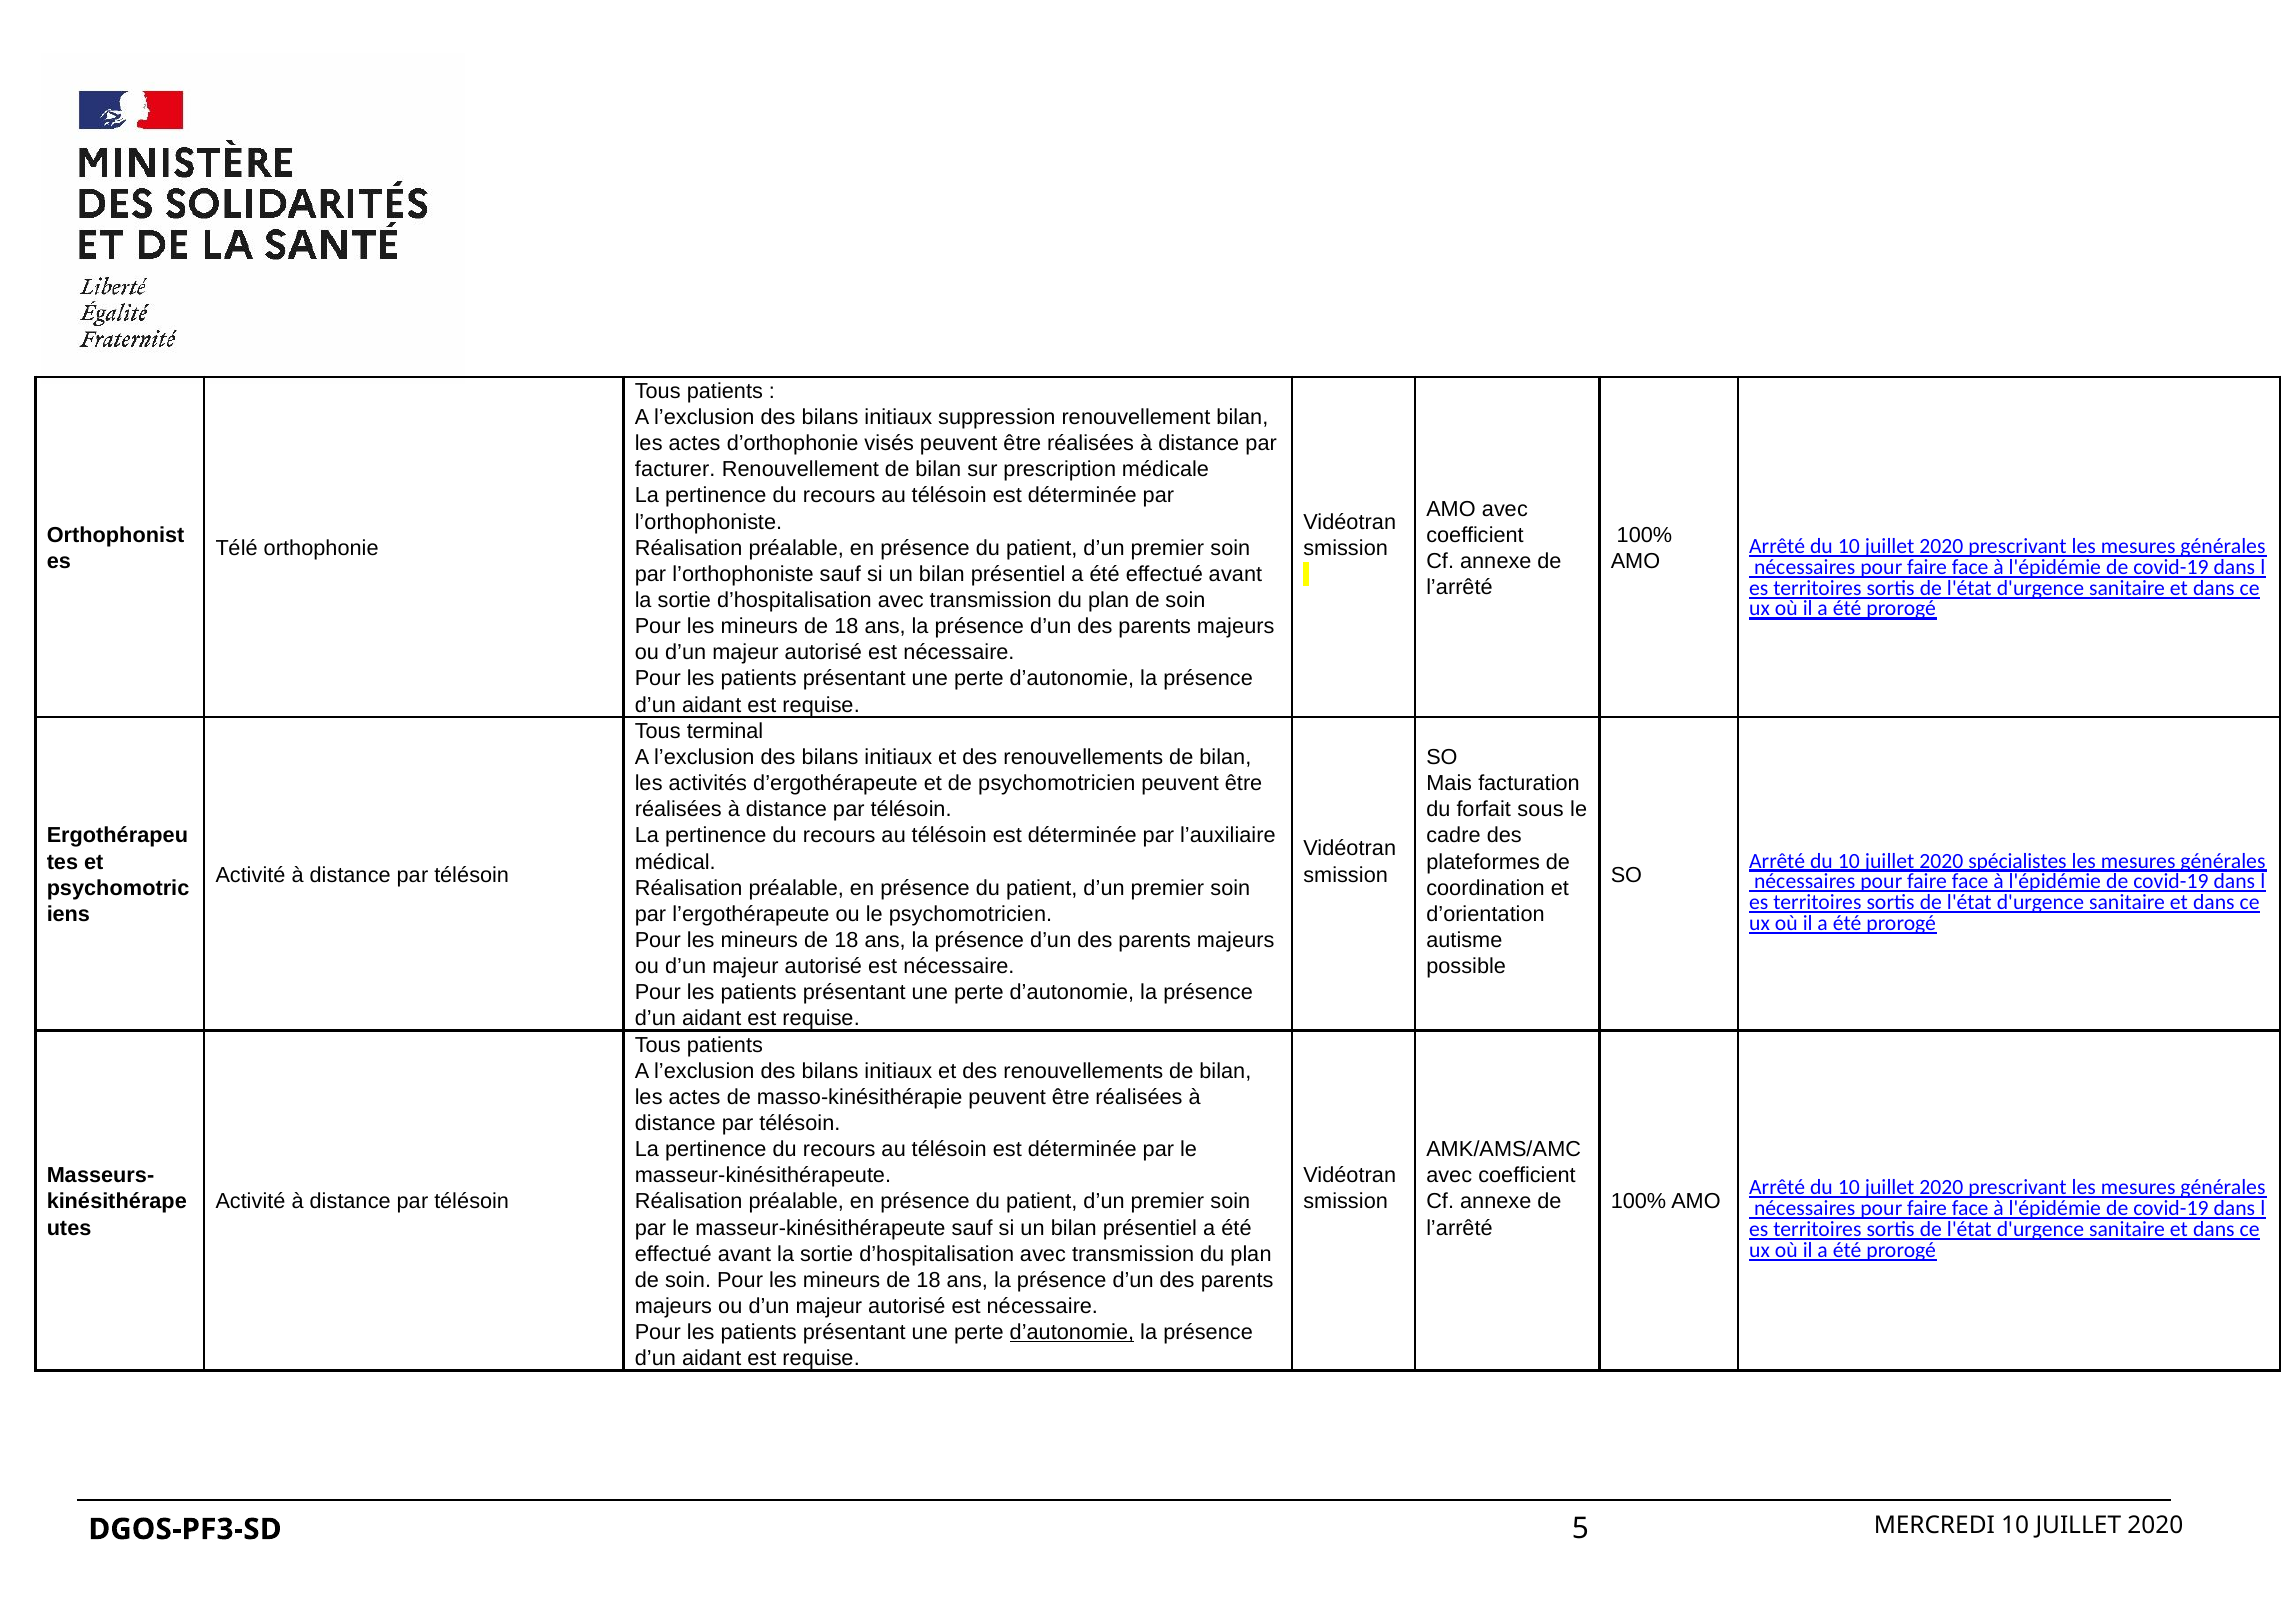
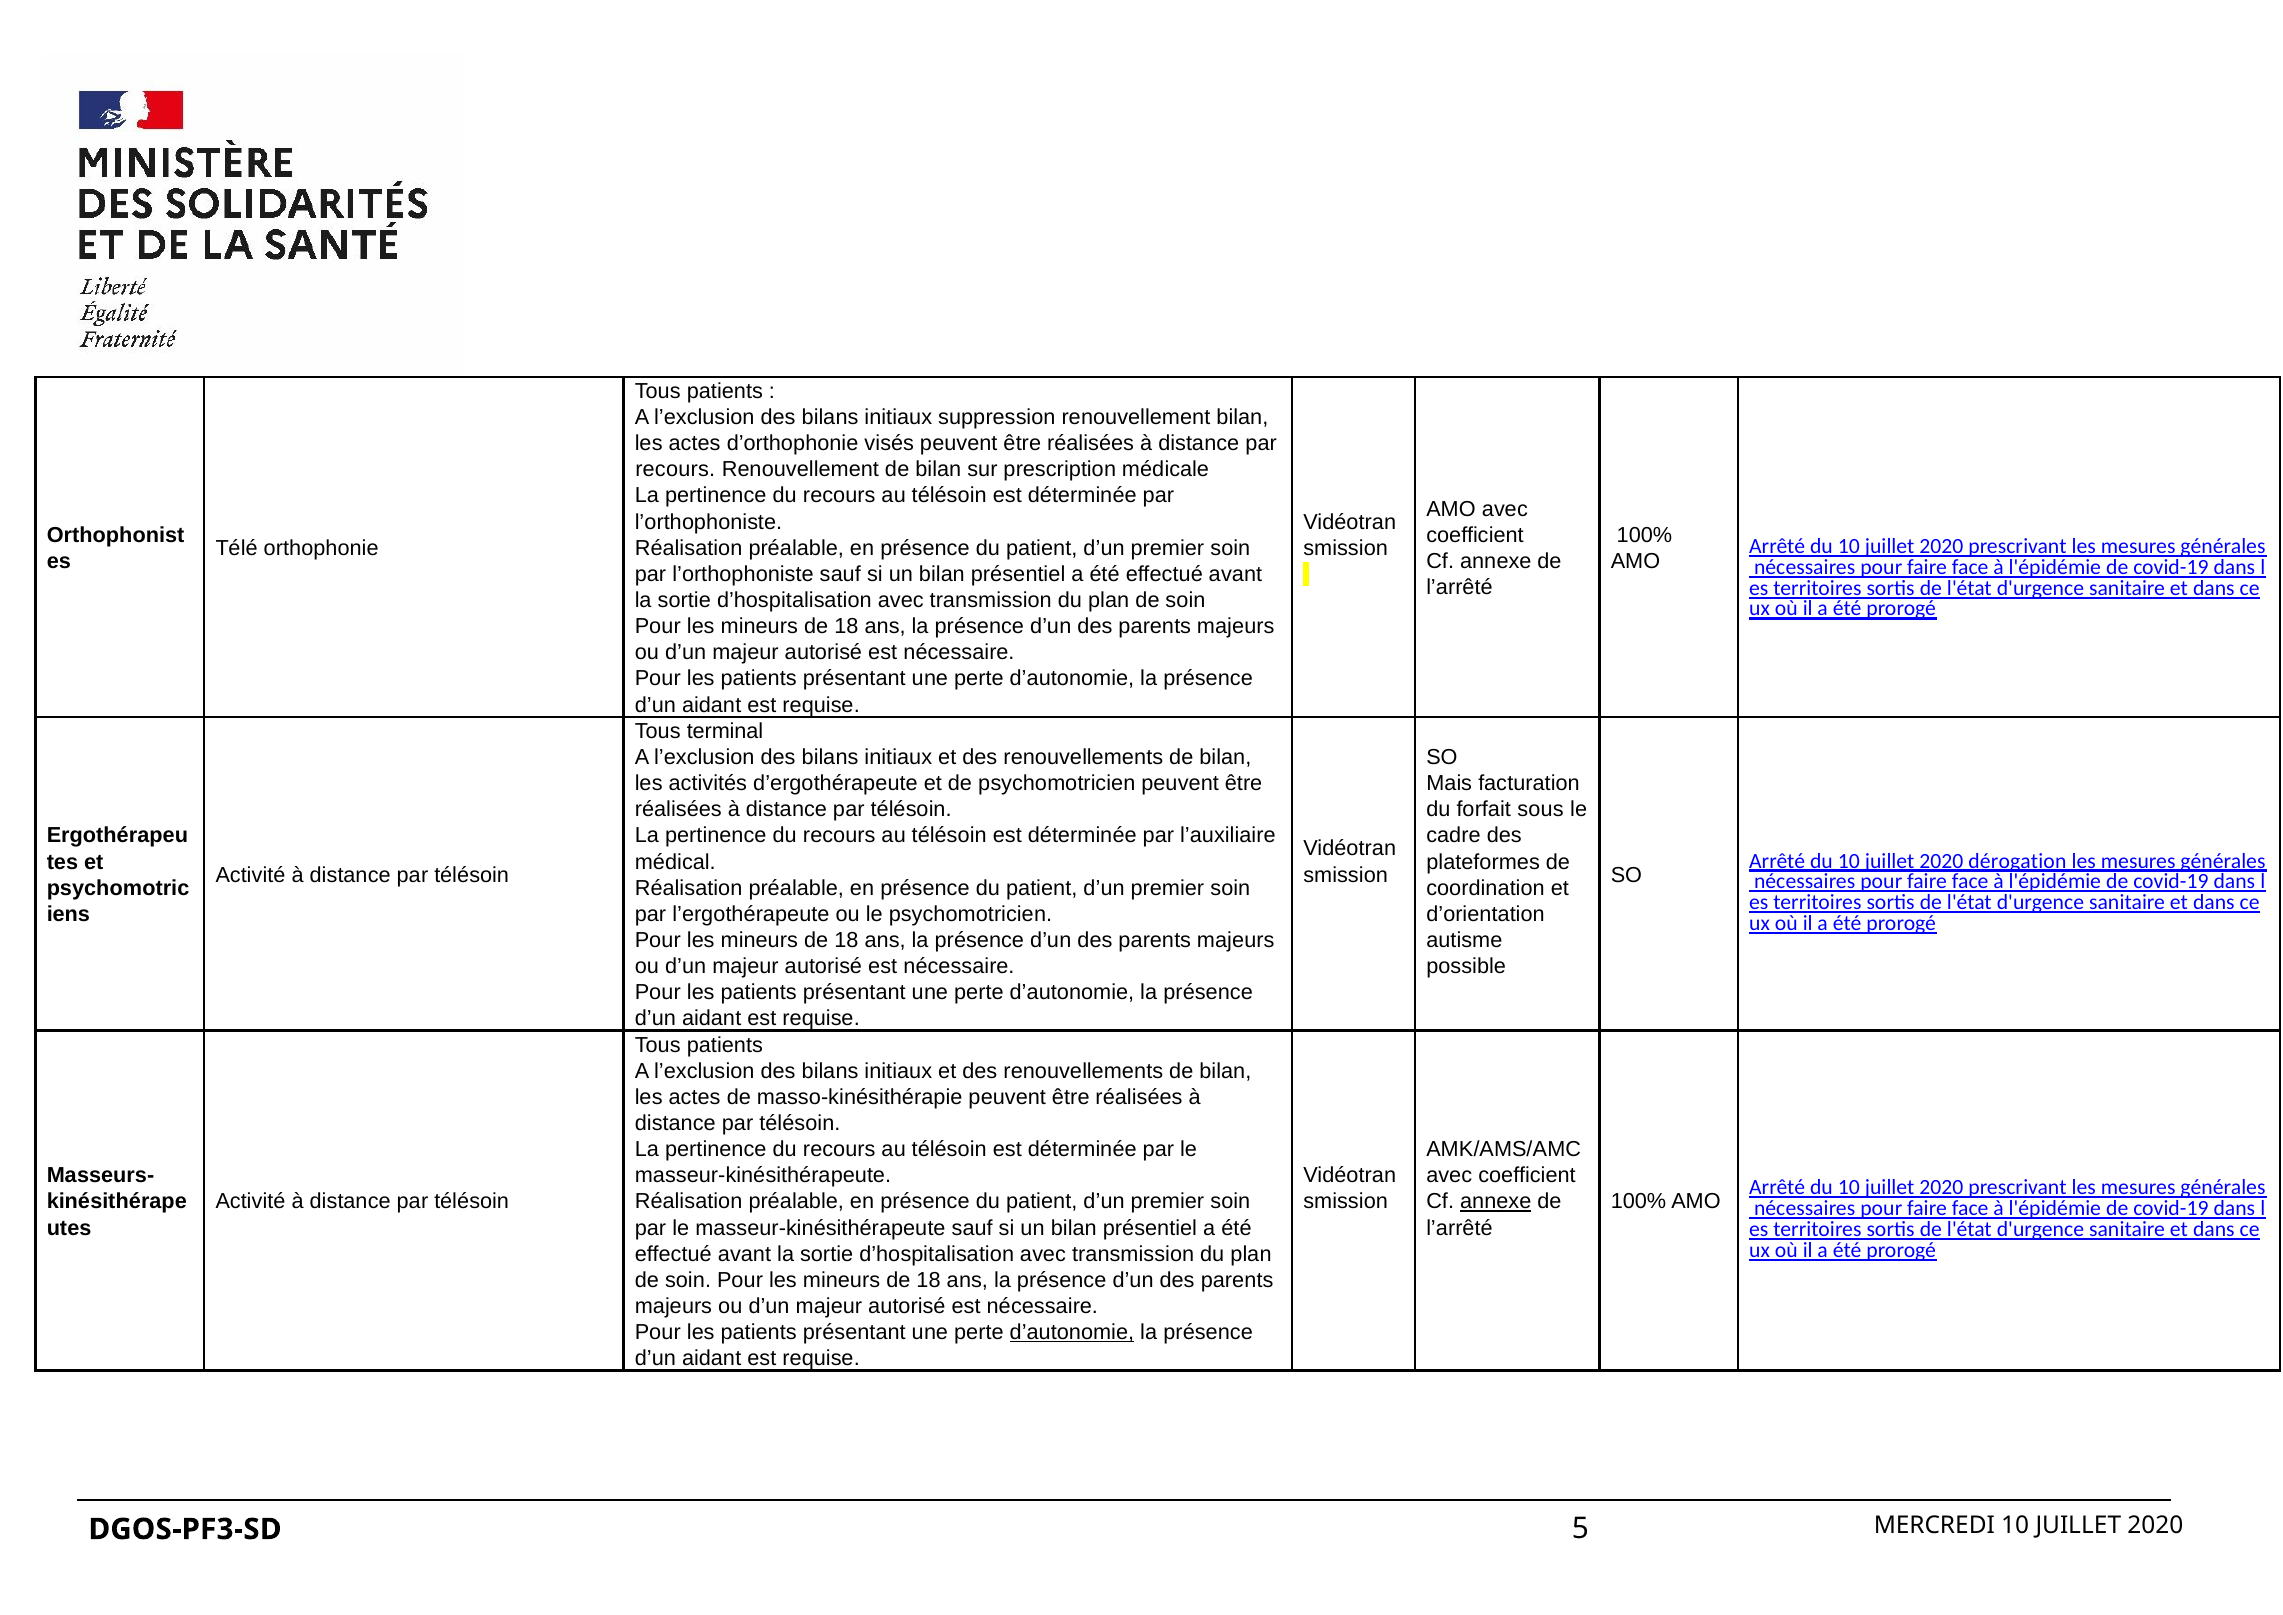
facturer: facturer -> recours (675, 469)
spécialistes: spécialistes -> dérogation (2017, 861)
annexe underline: none -> present (1496, 1201)
